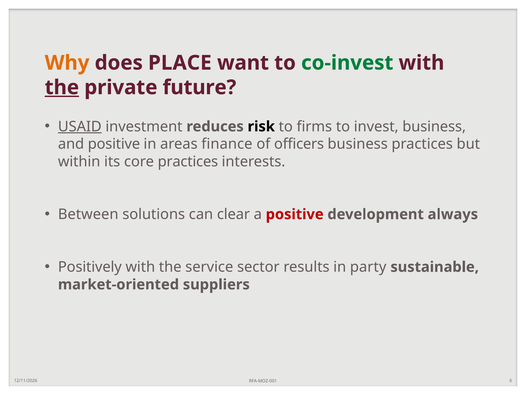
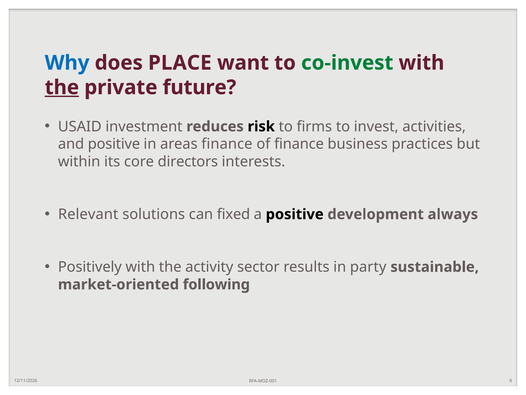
Why colour: orange -> blue (67, 63)
USAID underline: present -> none (80, 126)
invest business: business -> activities (434, 126)
of officers: officers -> finance (299, 144)
core practices: practices -> directors (188, 161)
Between: Between -> Relevant (88, 214)
clear: clear -> fixed (234, 214)
positive colour: red -> black (295, 214)
service: service -> activity (209, 267)
suppliers: suppliers -> following (216, 284)
